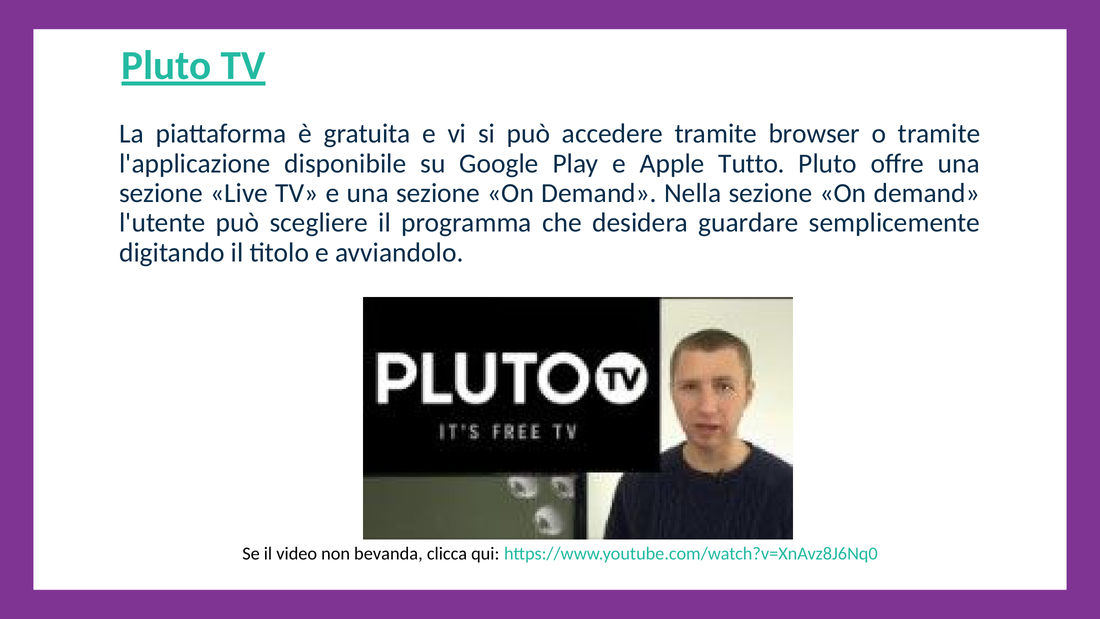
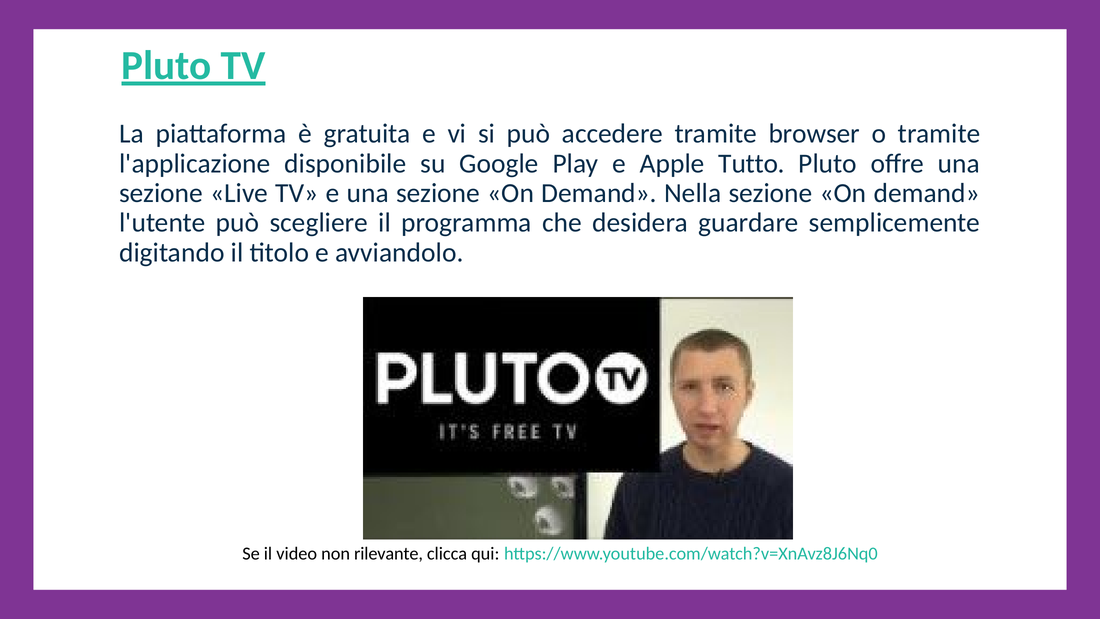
bevanda: bevanda -> rilevante (389, 554)
